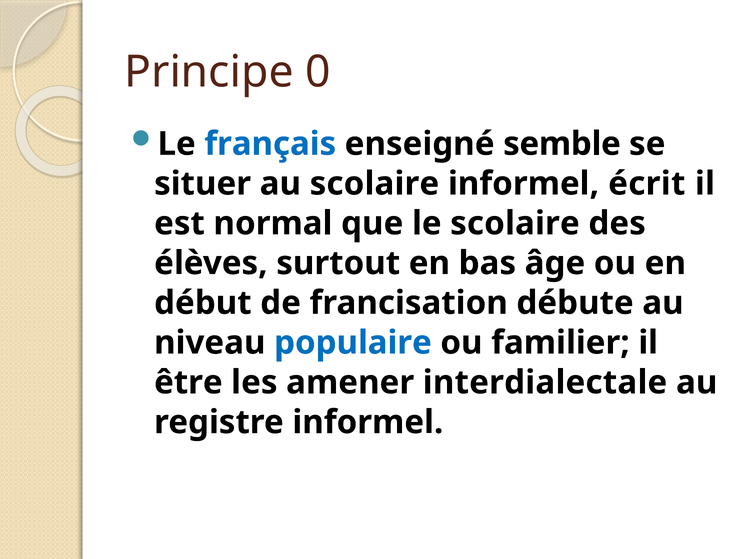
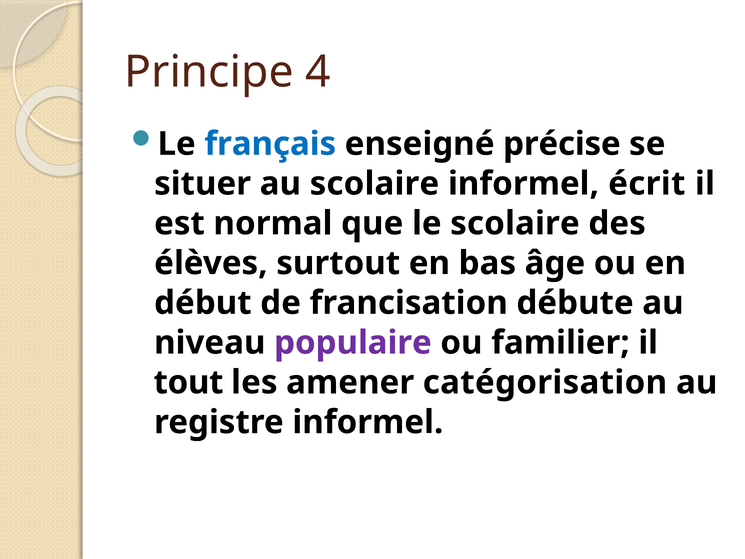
0: 0 -> 4 (318, 72)
semble: semble -> précise (562, 144)
populaire colour: blue -> purple (353, 343)
être: être -> tout (189, 382)
interdialectale: interdialectale -> catégorisation (545, 382)
